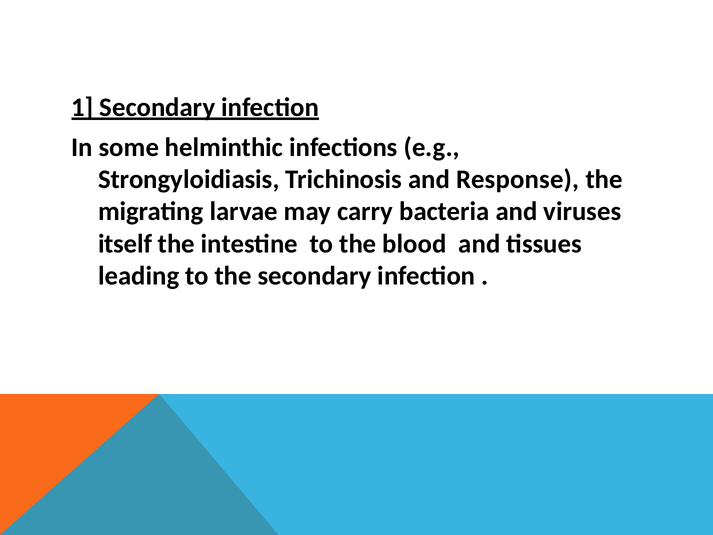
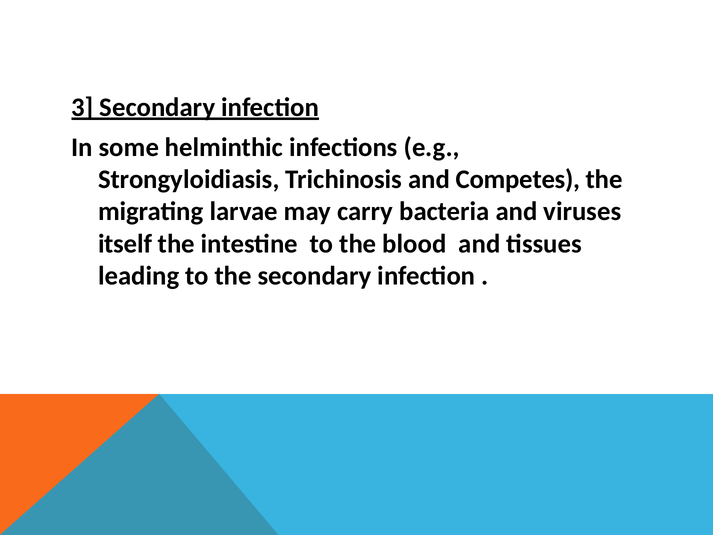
1: 1 -> 3 (82, 107)
Response: Response -> Competes (518, 179)
